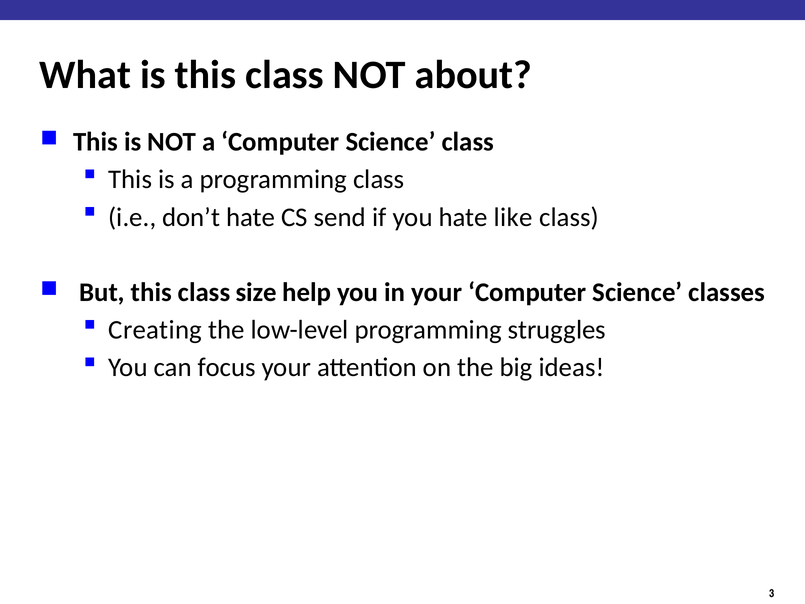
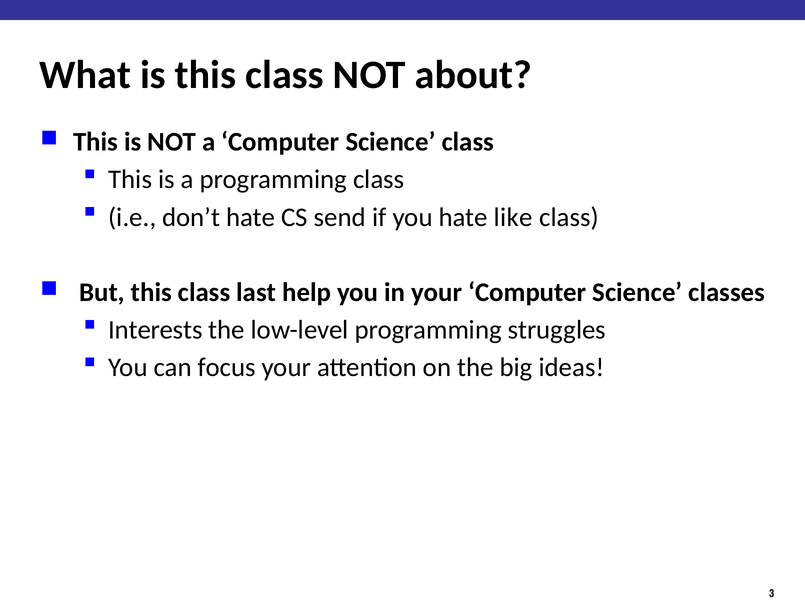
size: size -> last (256, 292)
Creating: Creating -> Interests (155, 330)
